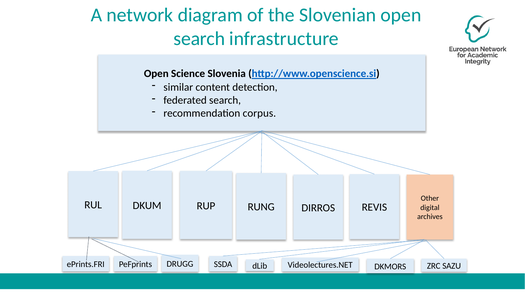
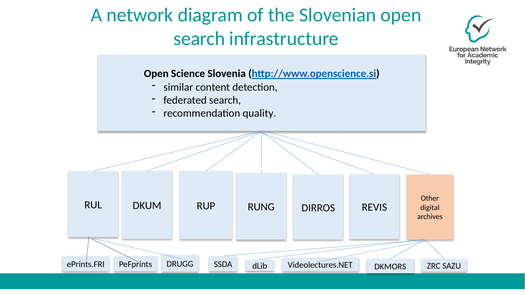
corpus: corpus -> quality (259, 113)
